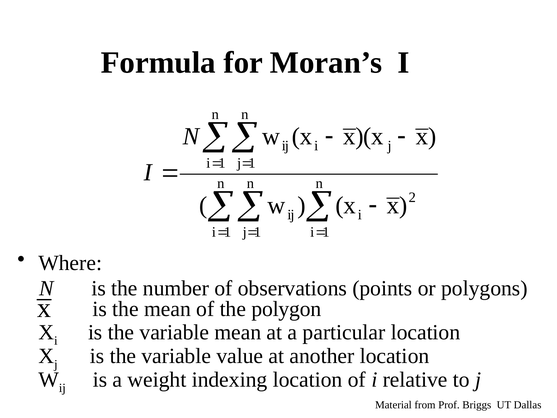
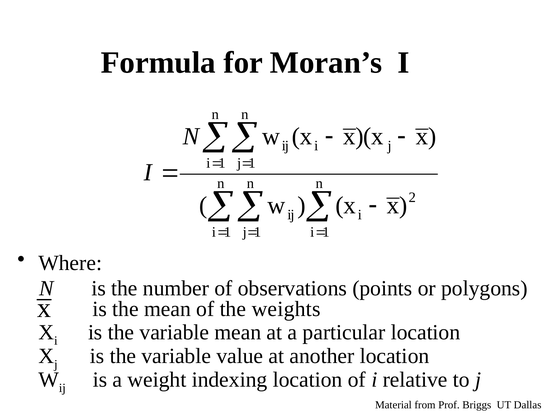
polygon: polygon -> weights (286, 309)
